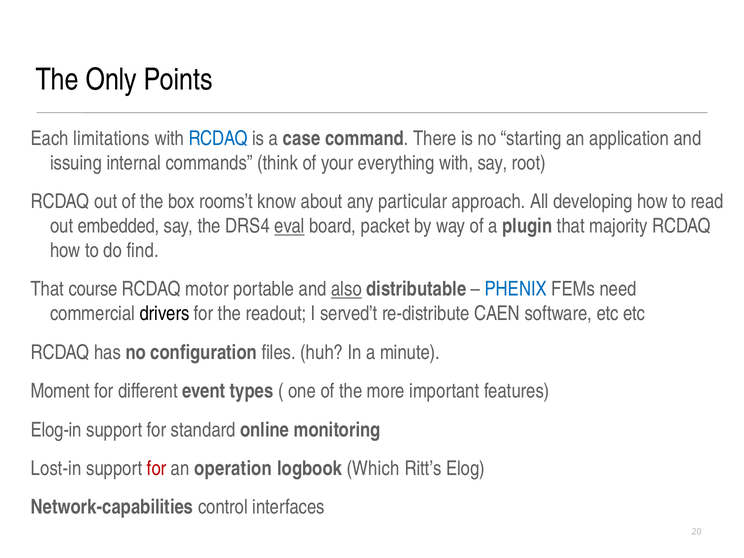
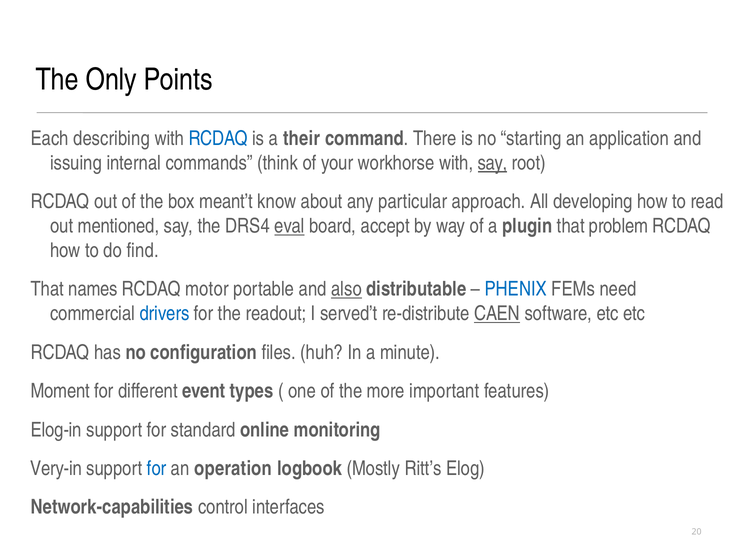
limitations: limitations -> describing (112, 139)
case: case -> their (302, 139)
everything: everything -> workhorse (396, 163)
say underline: none -> present (493, 163)
rooms’t: rooms’t -> meant’t (226, 202)
embedded: embedded -> mentioned (119, 226)
packet: packet -> accept (385, 226)
majority: majority -> problem (619, 226)
course: course -> names (93, 289)
drivers colour: black -> blue (165, 314)
CAEN underline: none -> present (497, 314)
Lost-in: Lost-in -> Very-in (56, 469)
for colour: red -> blue (157, 469)
Which: Which -> Mostly (373, 469)
